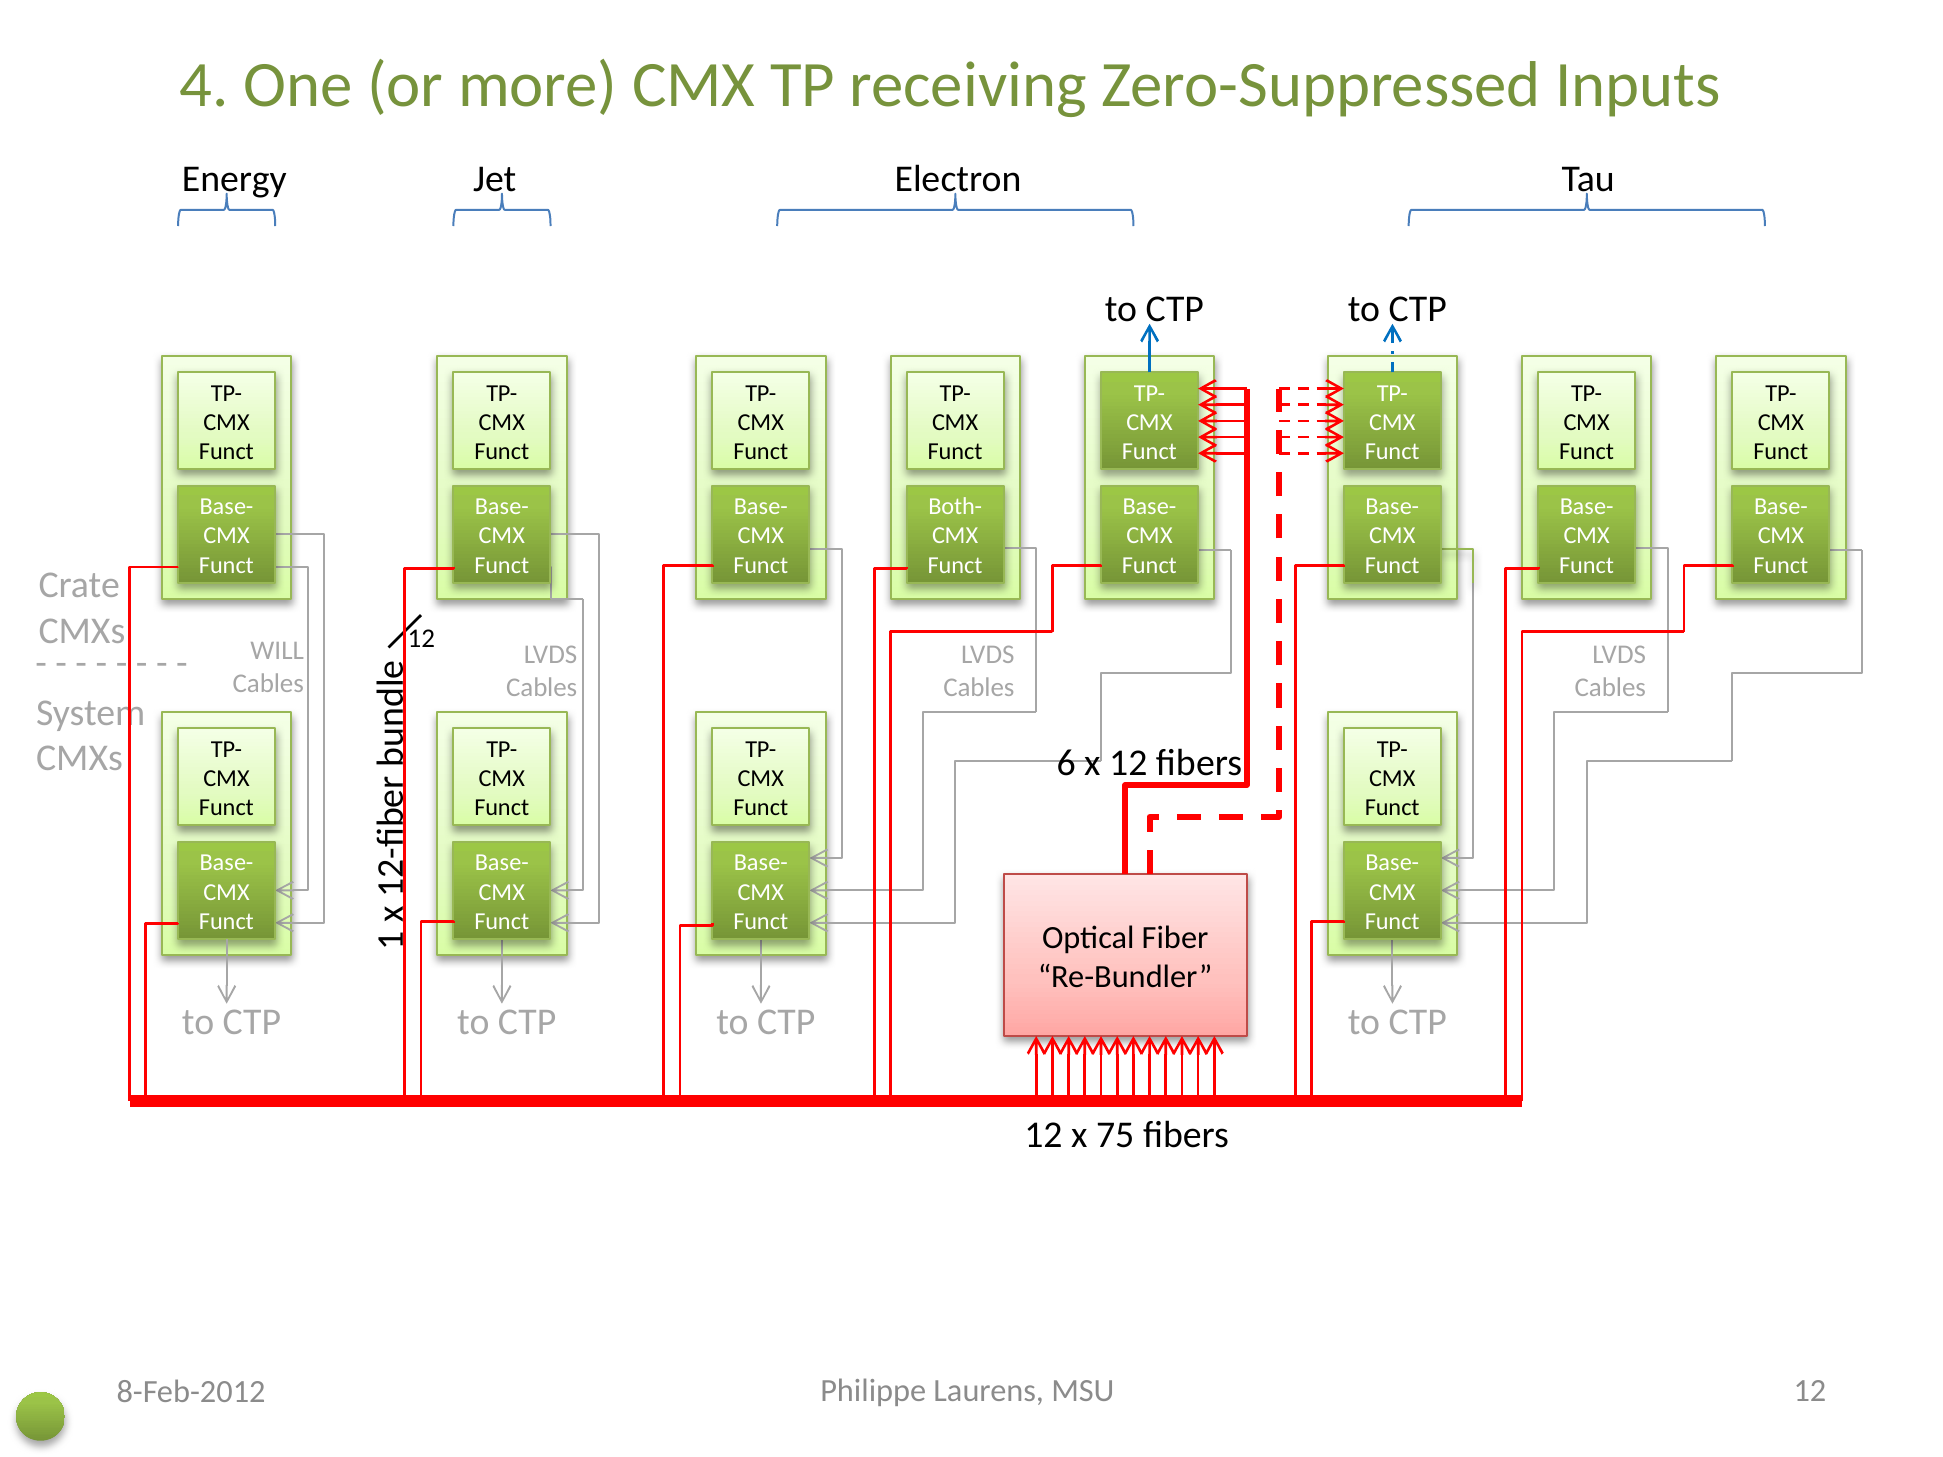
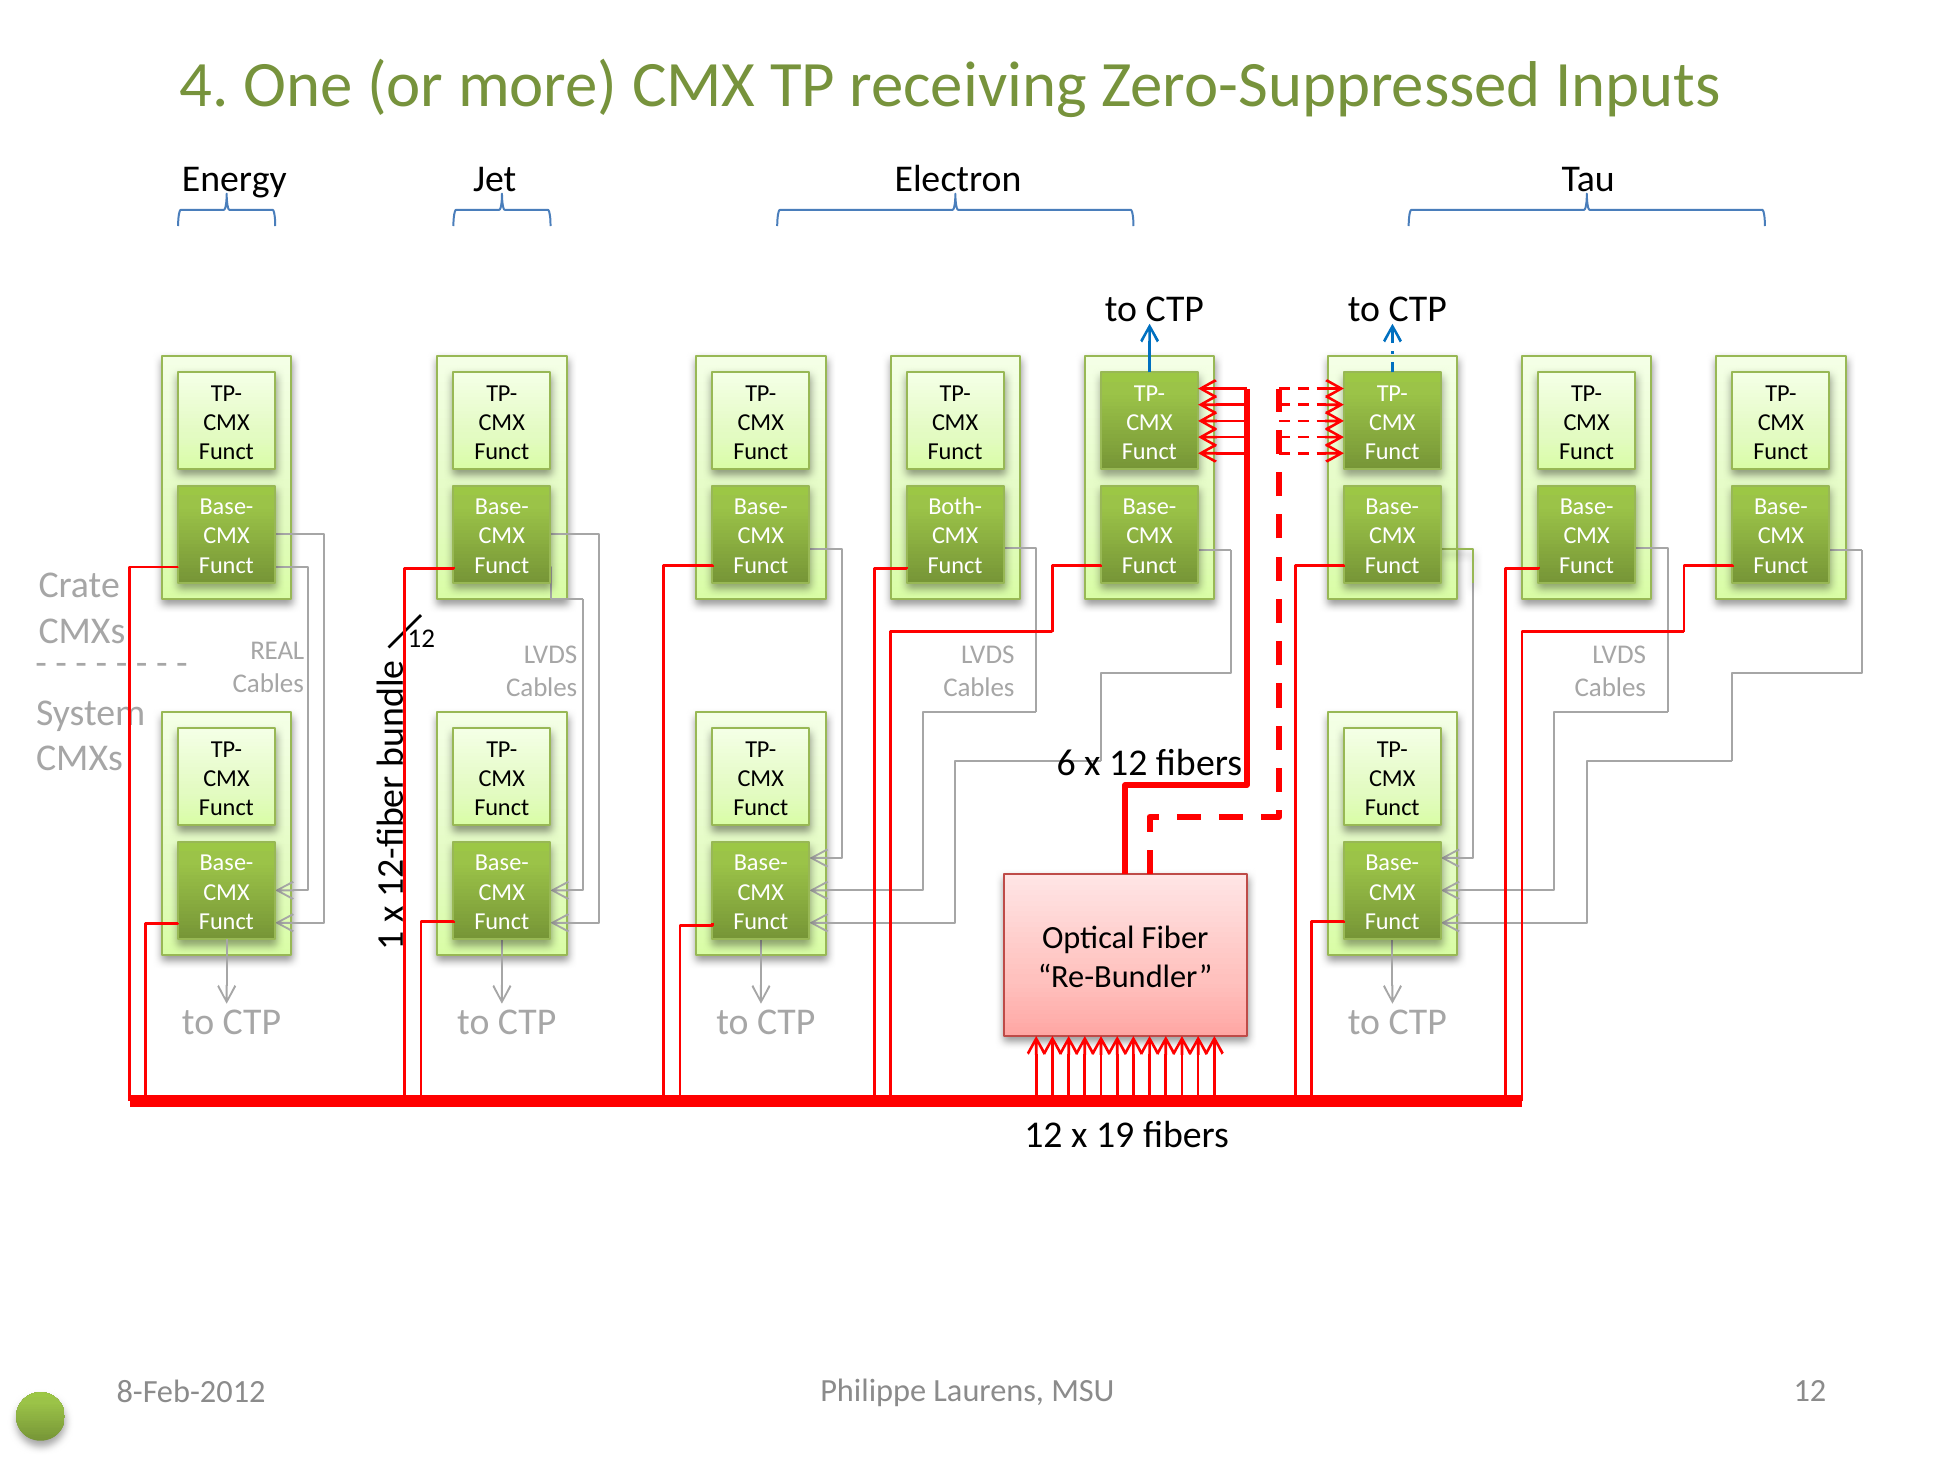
WILL: WILL -> REAL (277, 651)
75: 75 -> 19 (1115, 1135)
